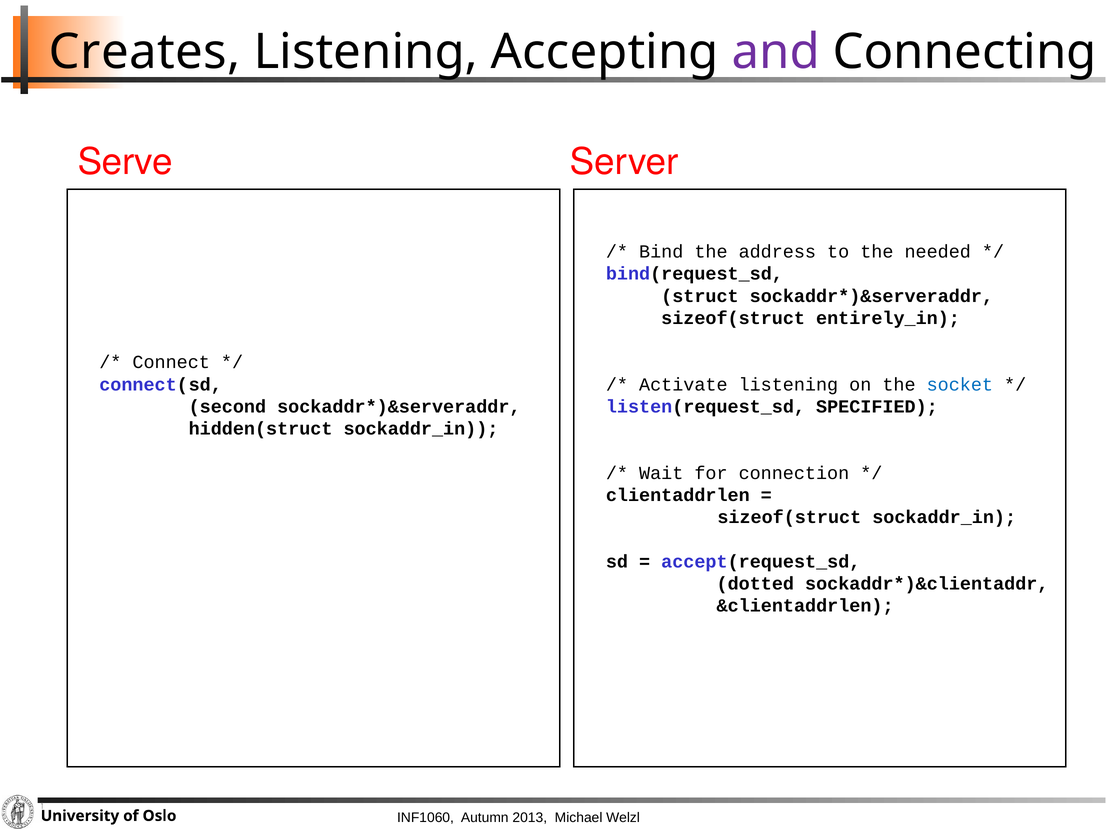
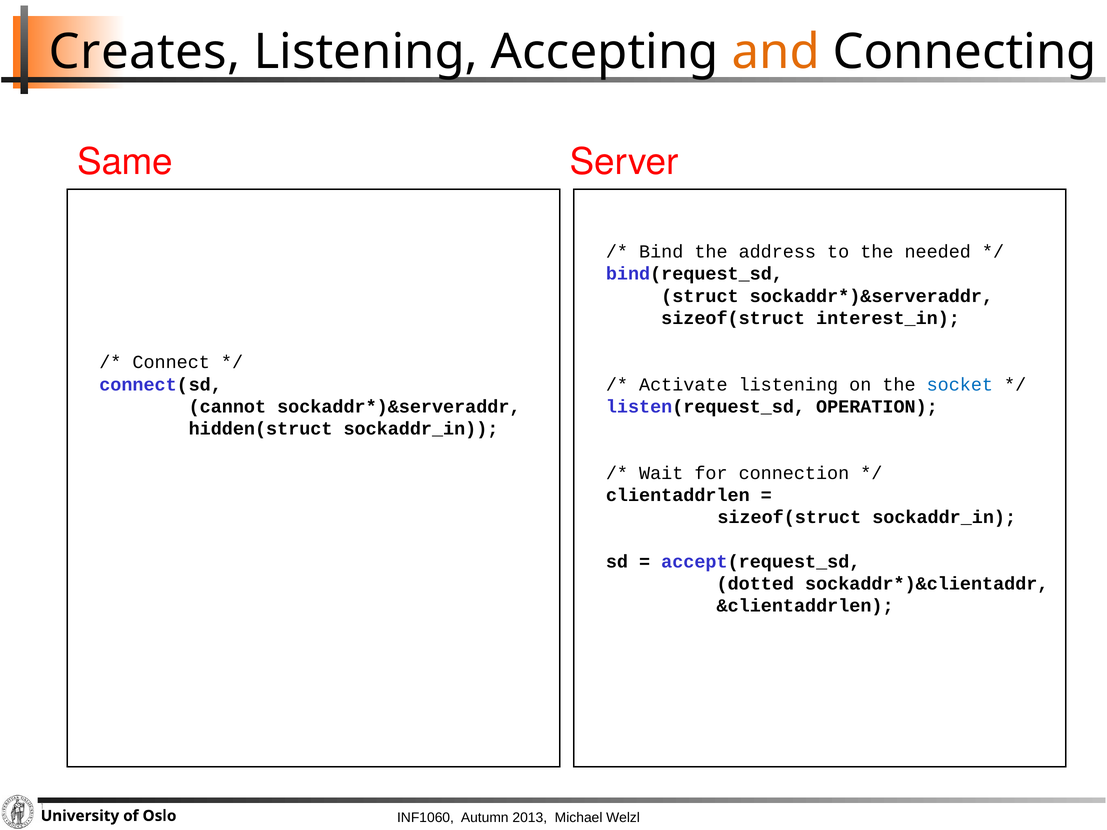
and colour: purple -> orange (776, 52)
Serve: Serve -> Same (125, 162)
entirely_in: entirely_in -> interest_in (888, 318)
second: second -> cannot (227, 407)
SPECIFIED: SPECIFIED -> OPERATION (877, 407)
